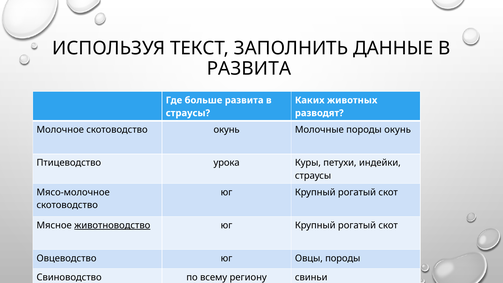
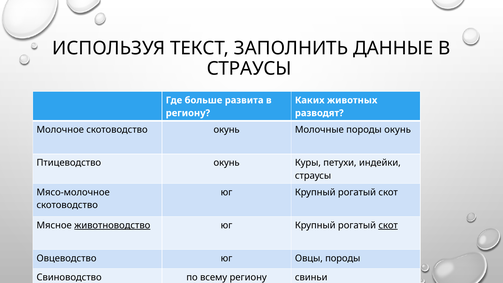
РАЗВИТА: РАЗВИТА -> СТРАУСЫ (249, 68)
страусы: страусы -> региону (188, 113)
Птицеводство урока: урока -> окунь (227, 163)
скот underline: none -> present (388, 225)
